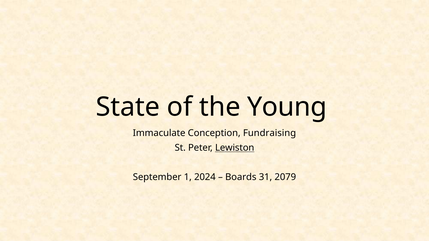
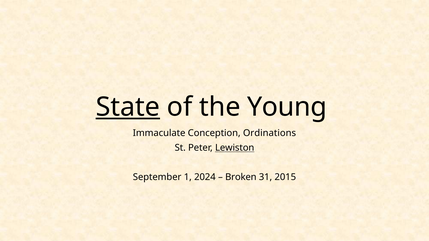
State underline: none -> present (128, 107)
Fundraising: Fundraising -> Ordinations (270, 133)
Boards: Boards -> Broken (241, 177)
2079: 2079 -> 2015 (285, 177)
